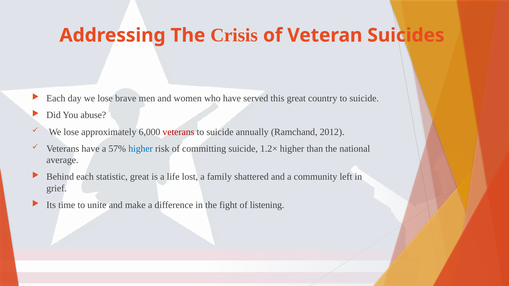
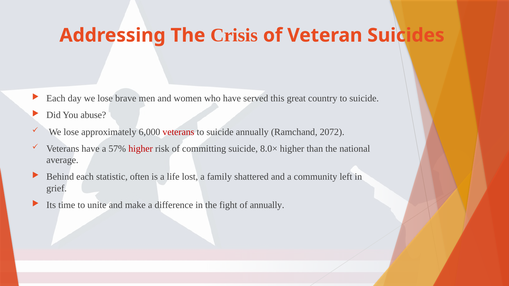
2012: 2012 -> 2072 (332, 132)
higher colour: blue -> red (141, 149)
1.2×: 1.2× -> 8.0× (269, 149)
statistic great: great -> often (140, 177)
of listening: listening -> annually (267, 205)
